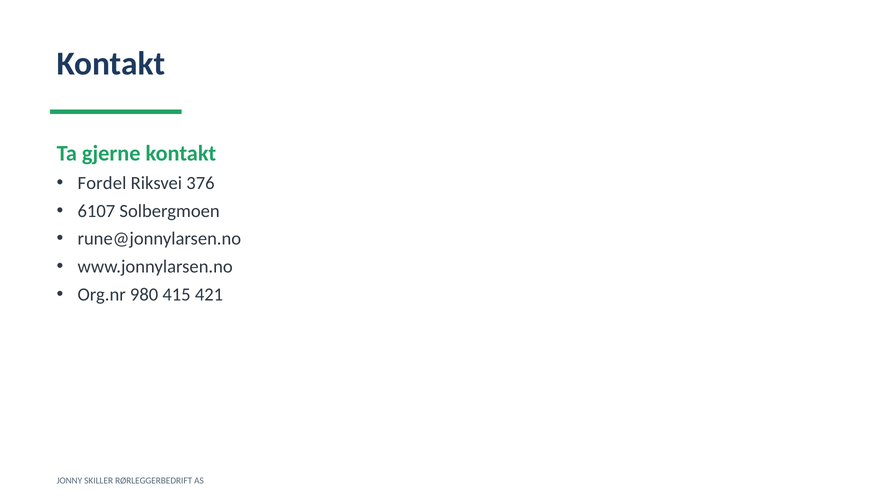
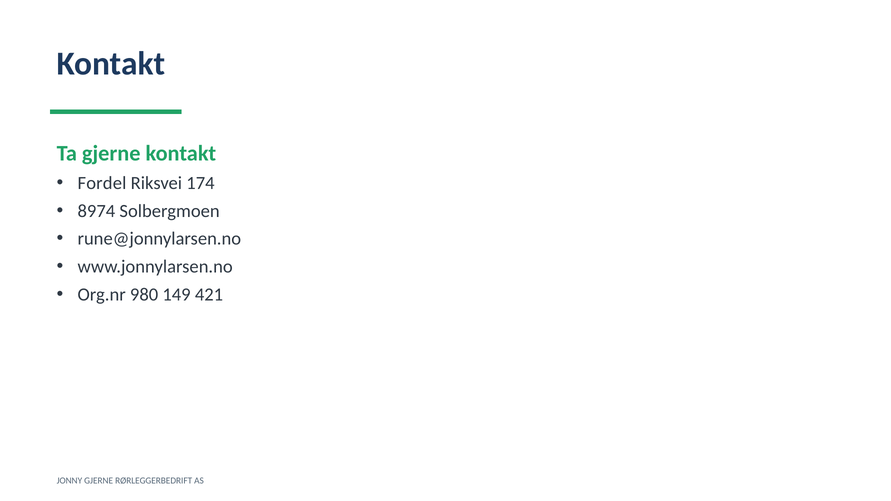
376: 376 -> 174 (200, 183)
6107: 6107 -> 8974 (96, 211)
415: 415 -> 149 (177, 295)
JONNY SKILLER: SKILLER -> GJERNE (99, 481)
